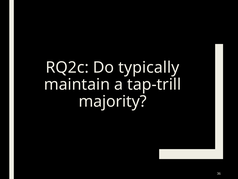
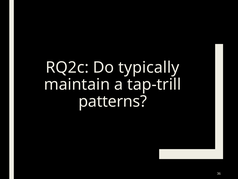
majority: majority -> patterns (113, 101)
